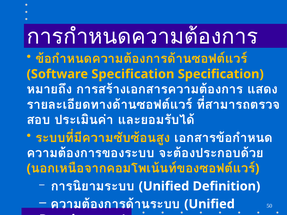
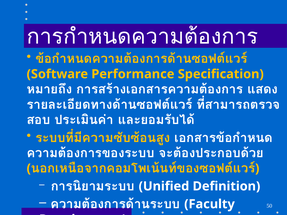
Software Specification: Specification -> Performance (133, 74)
Unified: Unified -> Faculty (209, 204)
